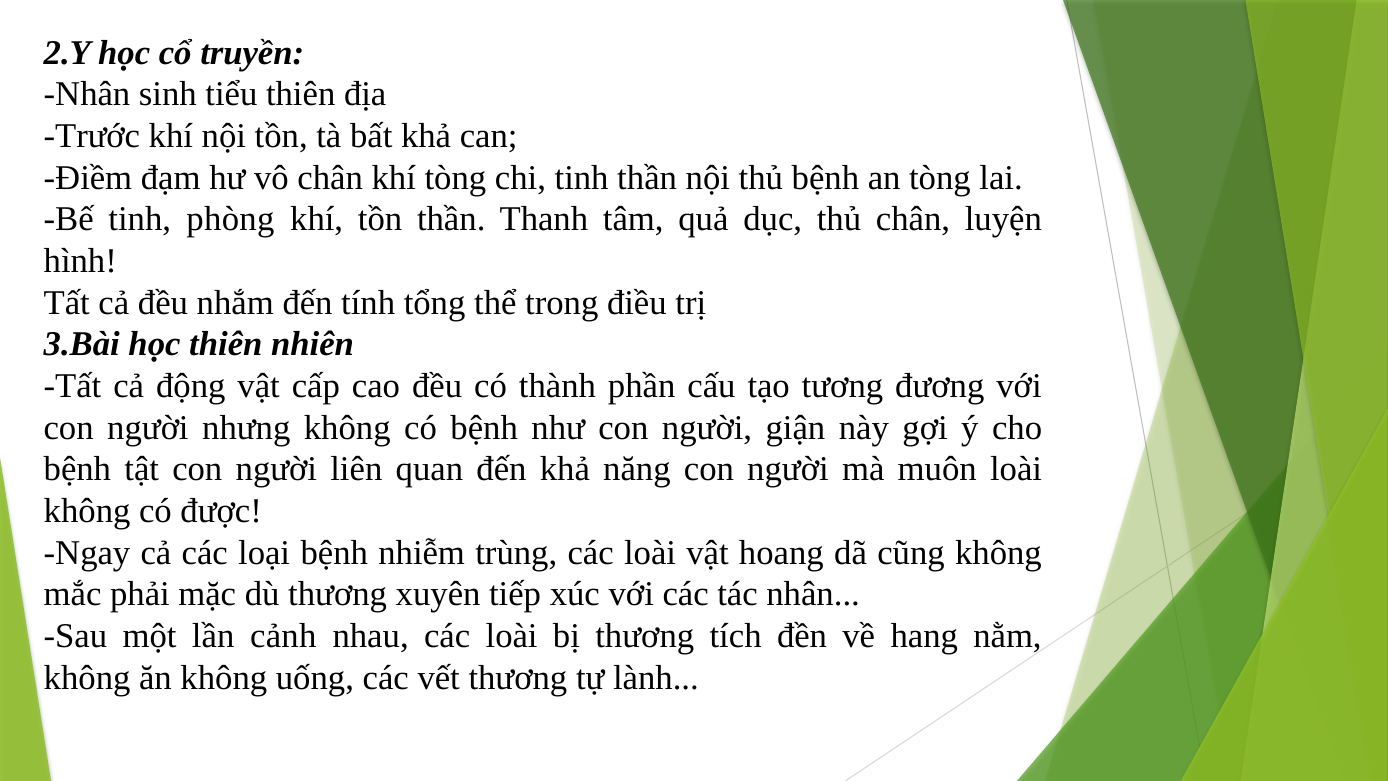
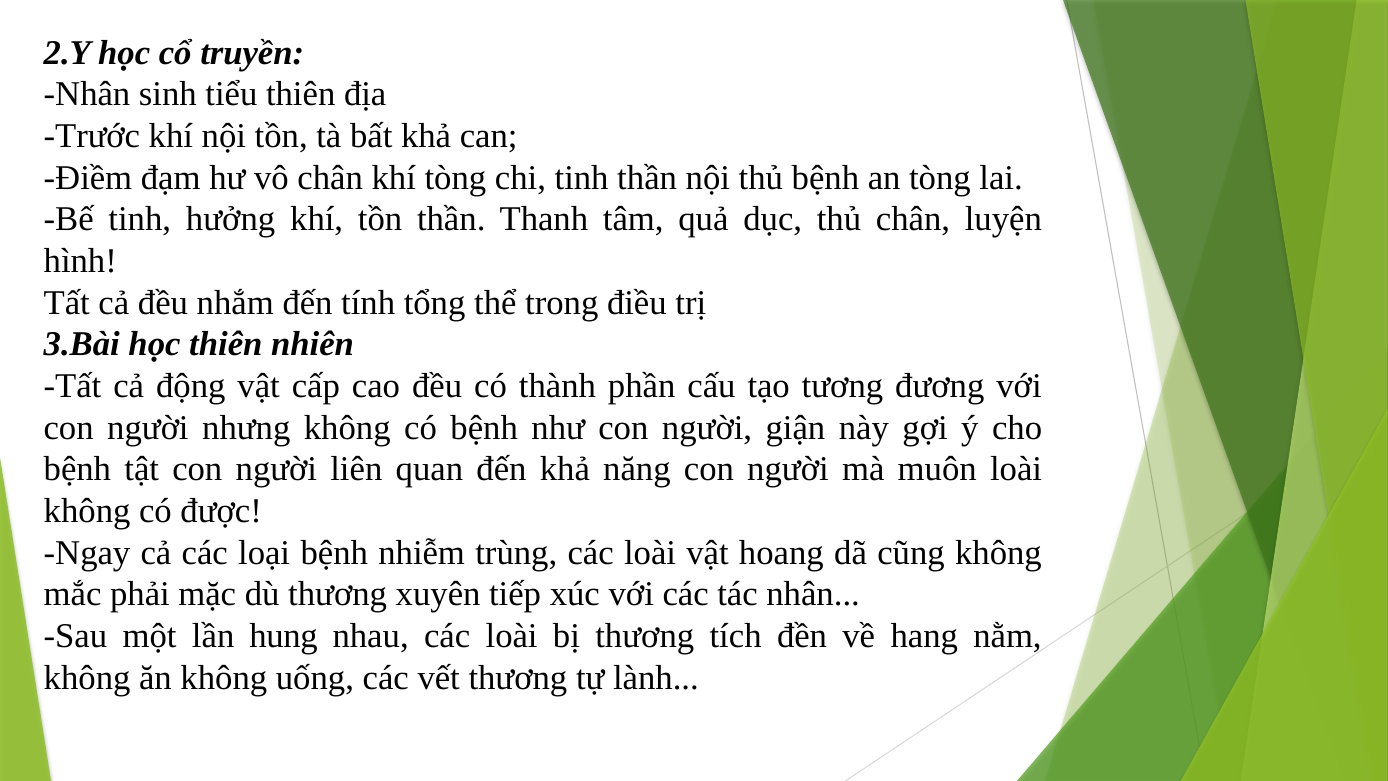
phòng: phòng -> hưởng (231, 219)
cảnh: cảnh -> hung (284, 636)
